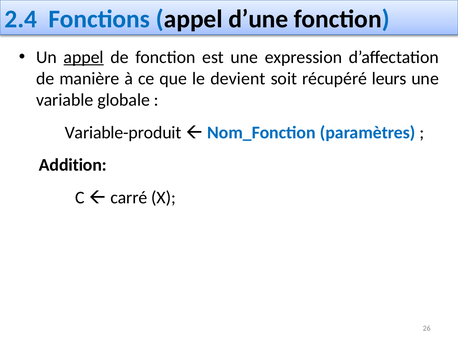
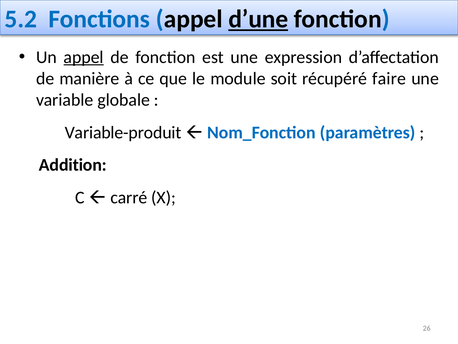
2.4: 2.4 -> 5.2 (21, 19)
d’une underline: none -> present (258, 19)
devient: devient -> module (238, 78)
leurs: leurs -> faire (389, 78)
